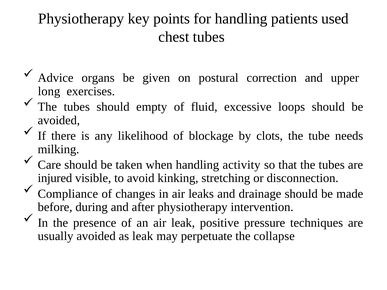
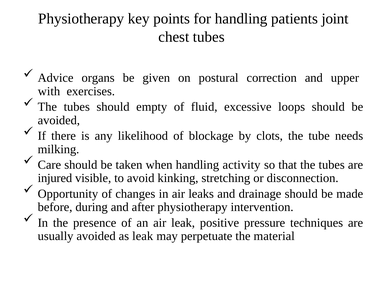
used: used -> joint (335, 19)
long: long -> with (49, 91)
Compliance: Compliance -> Opportunity (68, 194)
collapse: collapse -> material (274, 236)
